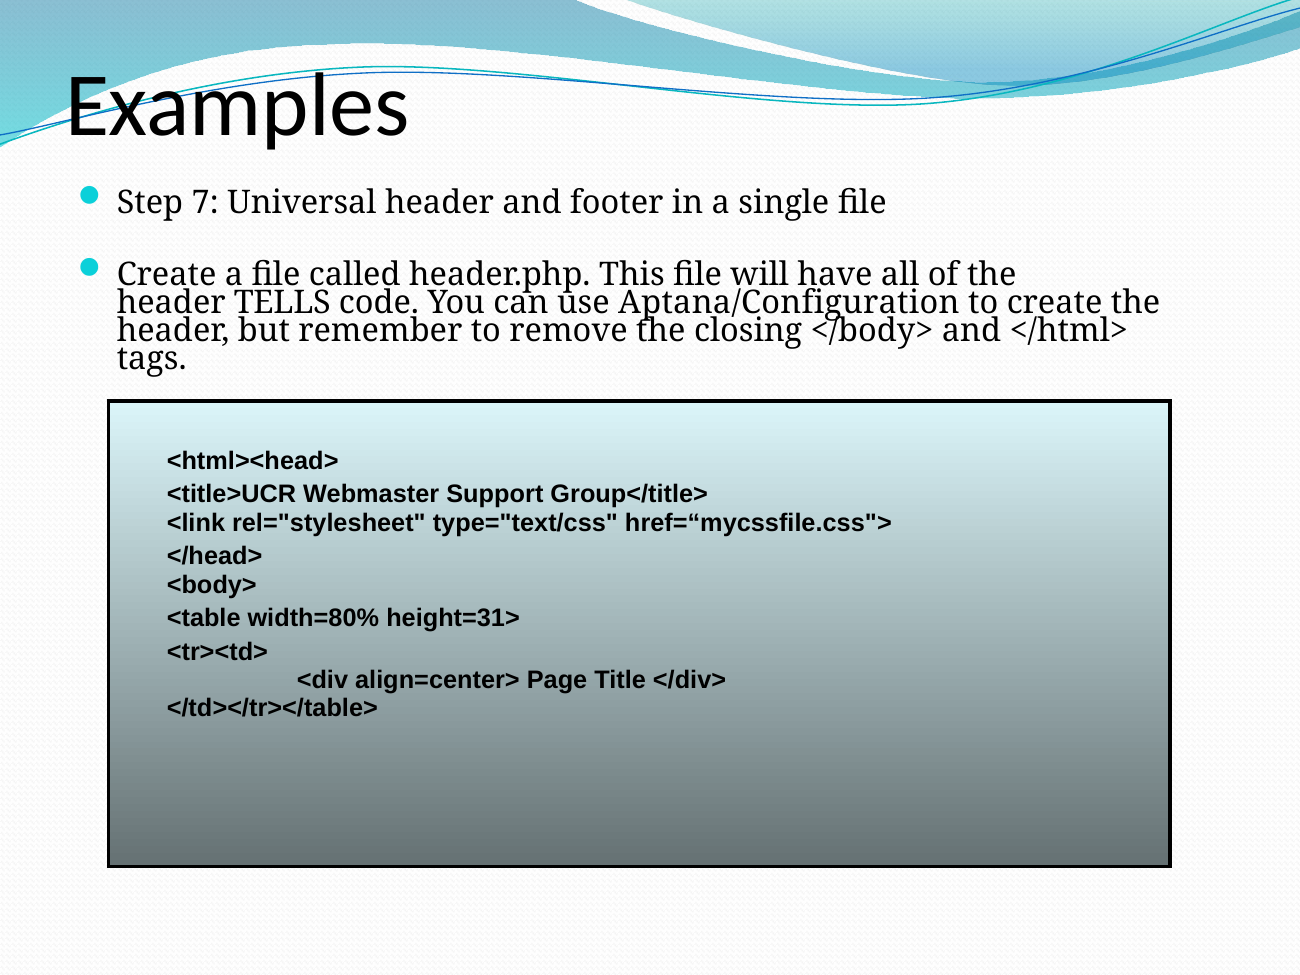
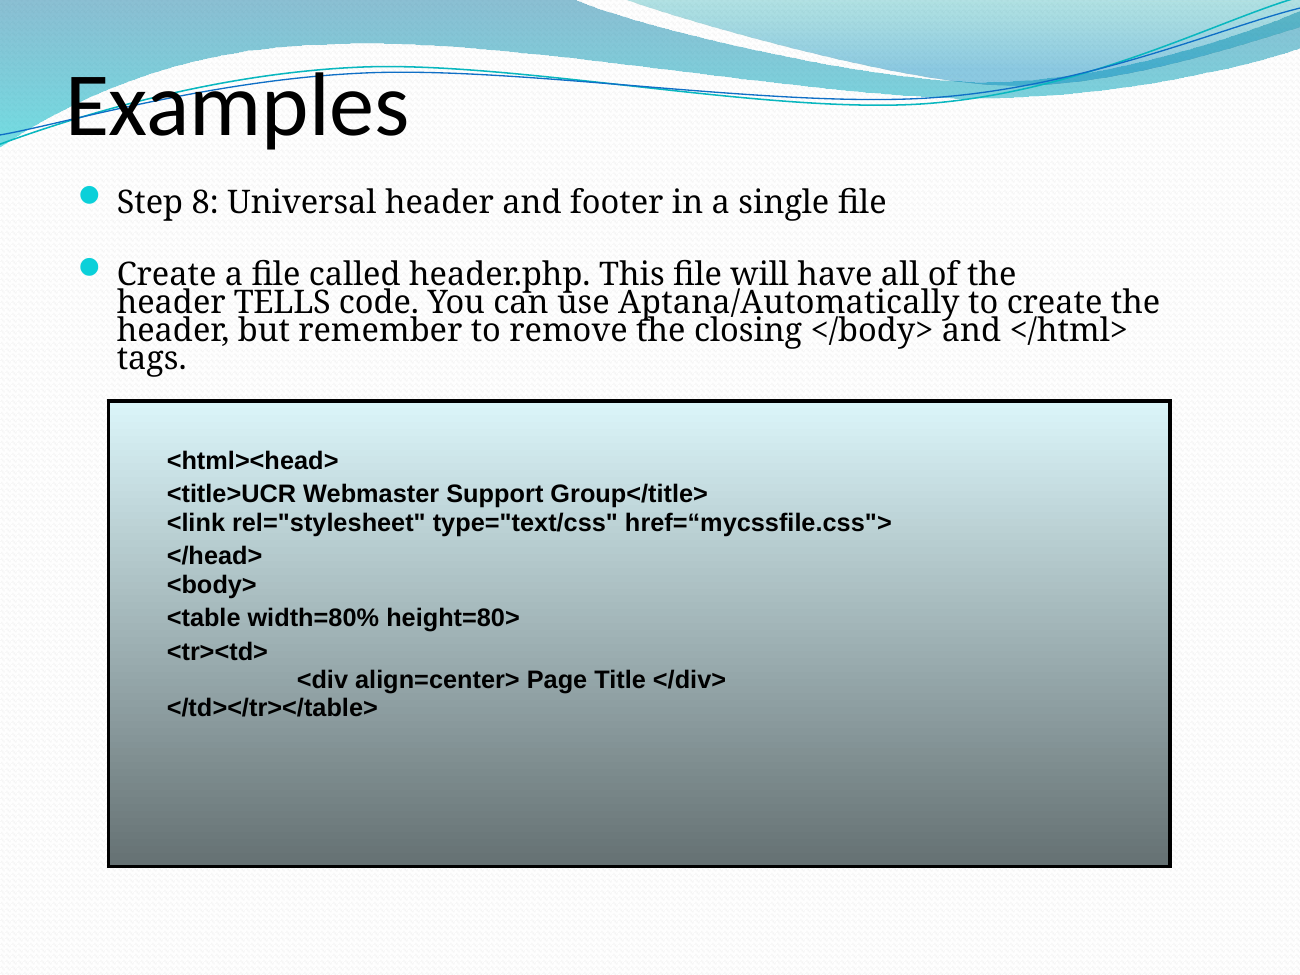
7: 7 -> 8 (205, 202)
Aptana/Configuration: Aptana/Configuration -> Aptana/Automatically (789, 303)
height=31>: height=31> -> height=80> (453, 618)
